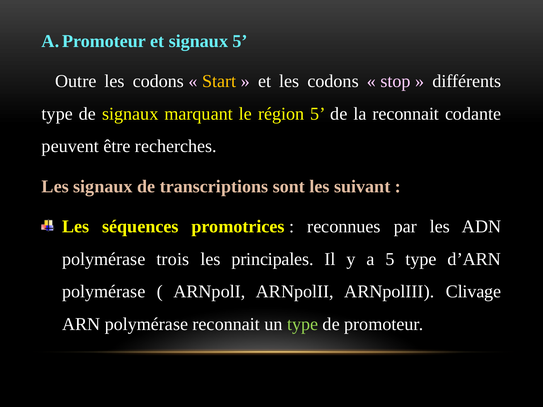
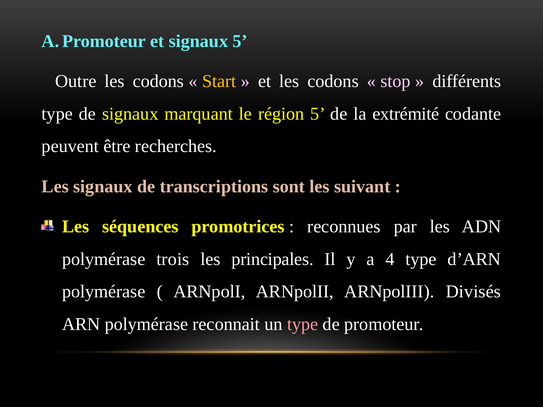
la reconnait: reconnait -> extrémité (406, 114)
a 5: 5 -> 4 (390, 259)
Clivage: Clivage -> Divisés (473, 292)
type colour: light green -> pink (303, 324)
